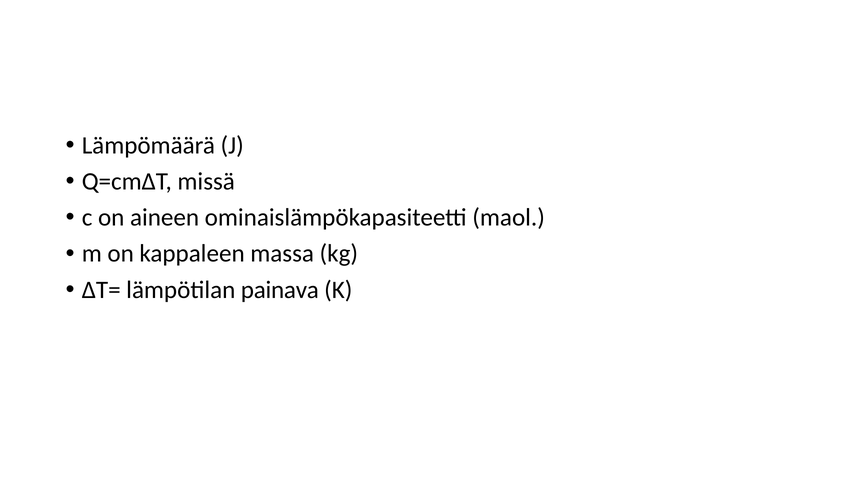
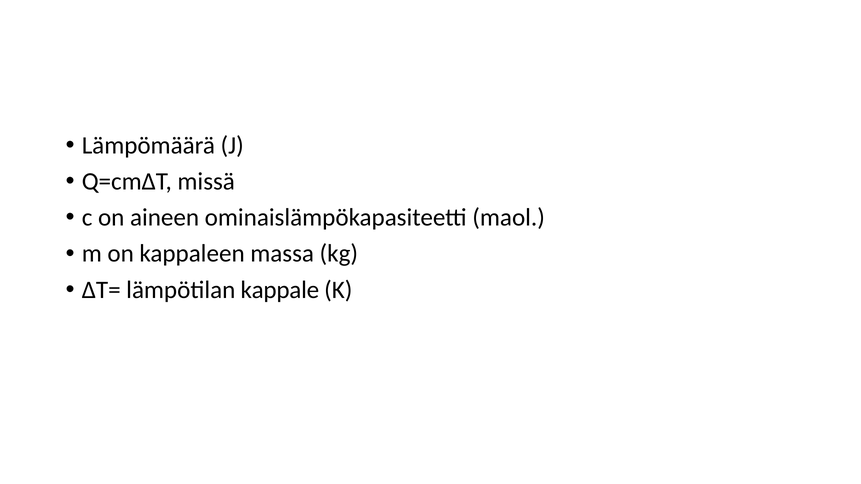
painava: painava -> kappale (280, 290)
